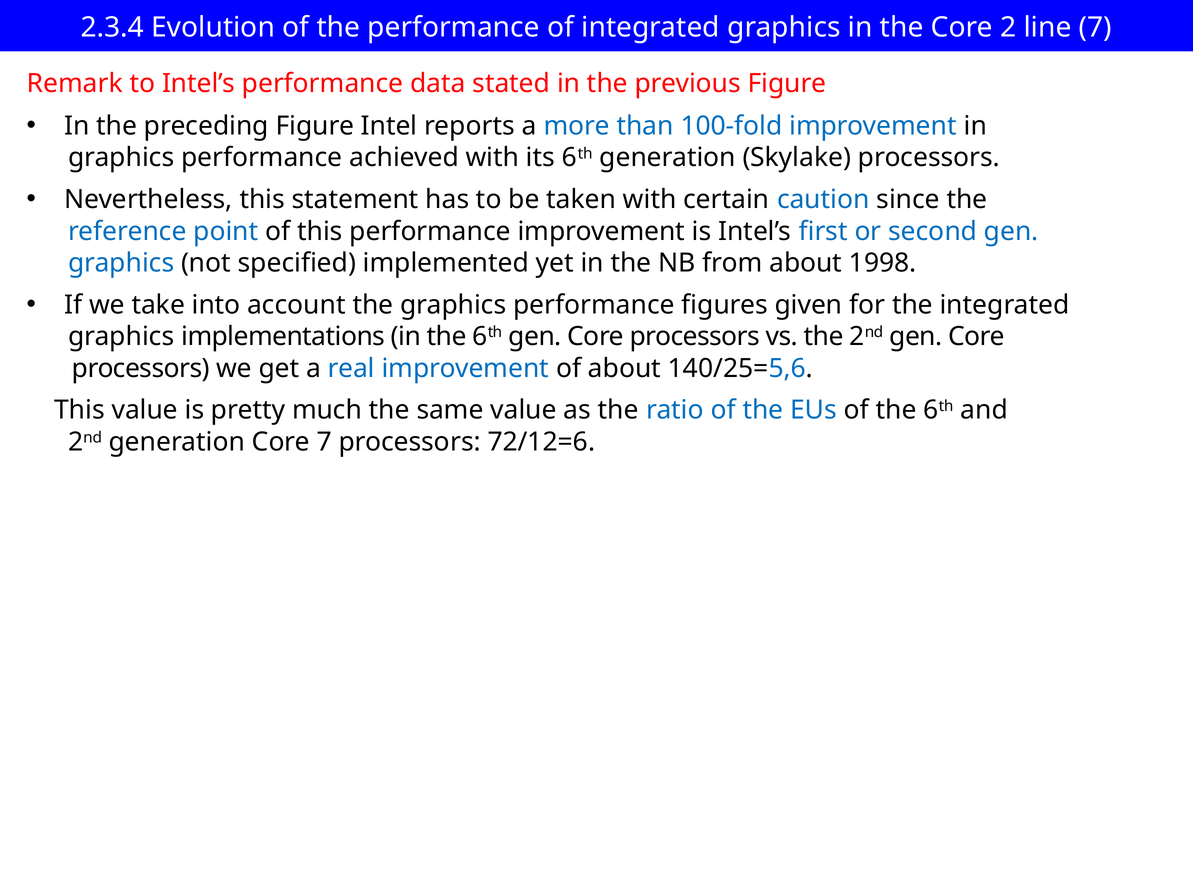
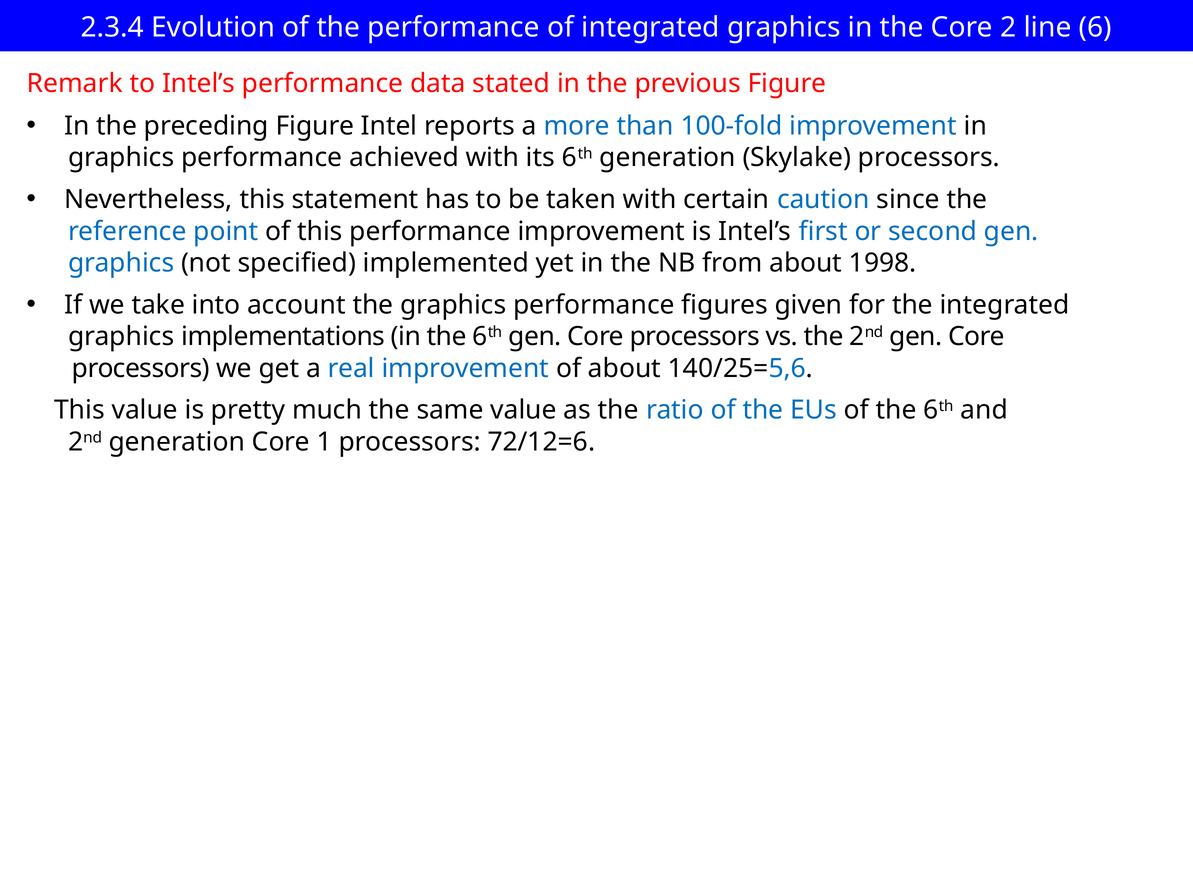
line 7: 7 -> 6 (1095, 28)
Core 7: 7 -> 1 (324, 442)
